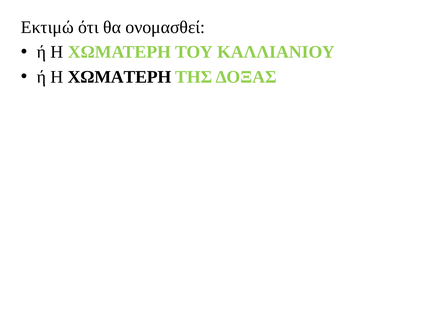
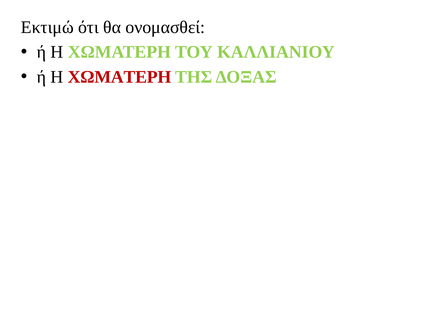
ΧΩΜΑΤΕΡΗ colour: black -> red (119, 77)
